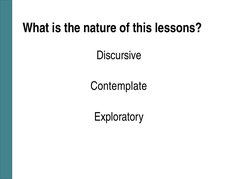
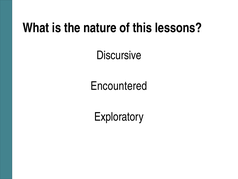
Contemplate: Contemplate -> Encountered (119, 86)
